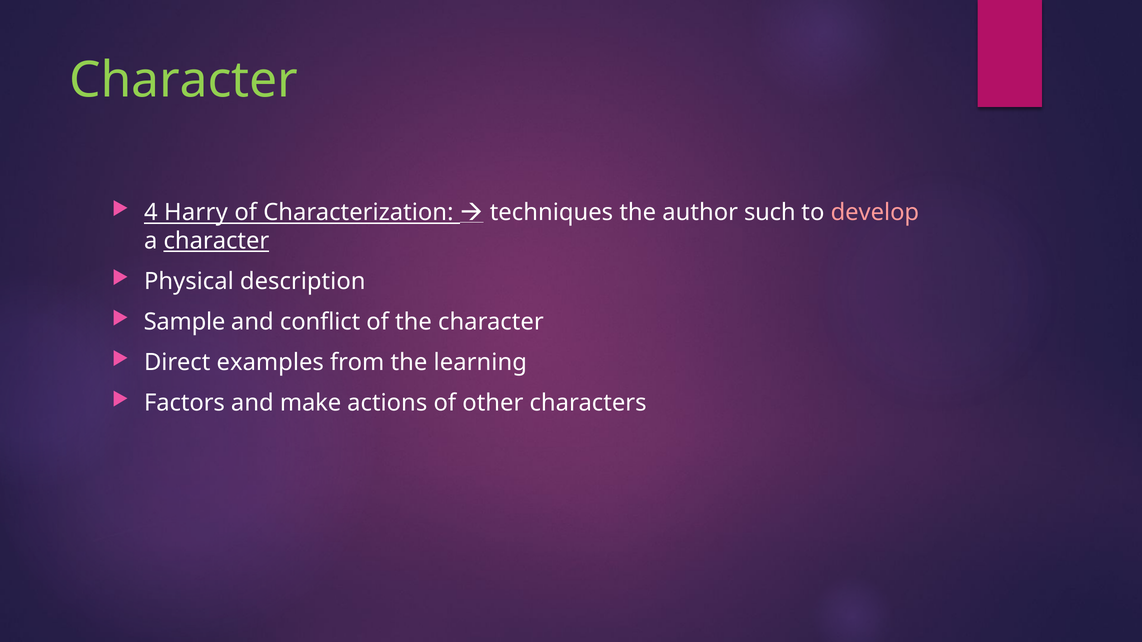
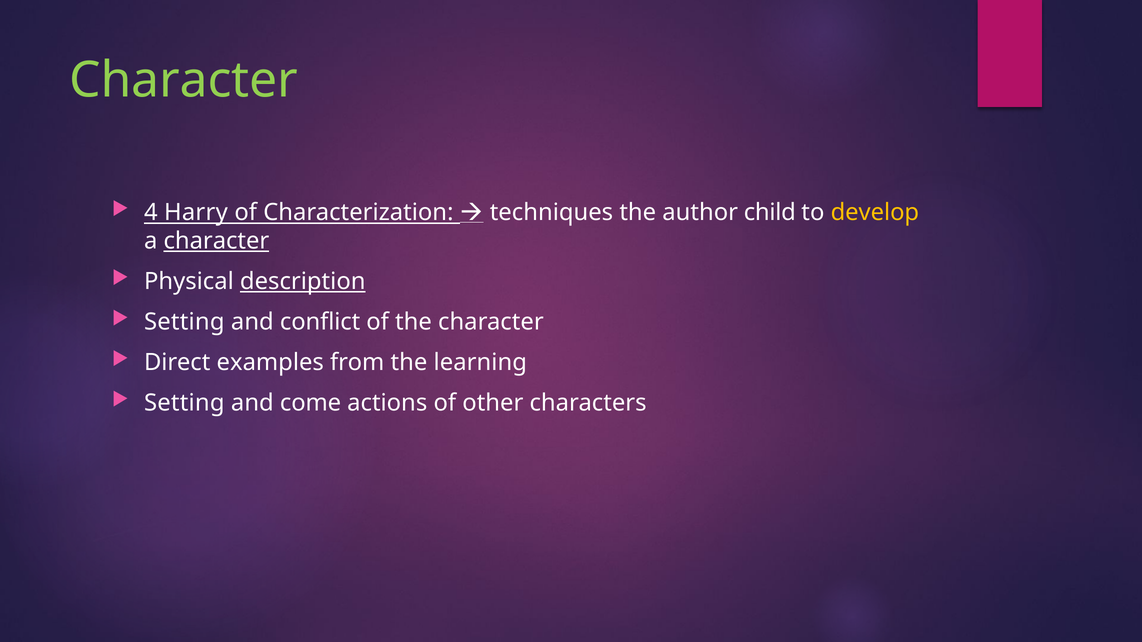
such: such -> child (770, 213)
develop colour: pink -> yellow (875, 213)
description underline: none -> present (303, 282)
Sample: Sample -> Setting (184, 322)
Factors: Factors -> Setting (184, 403)
make: make -> come (311, 403)
